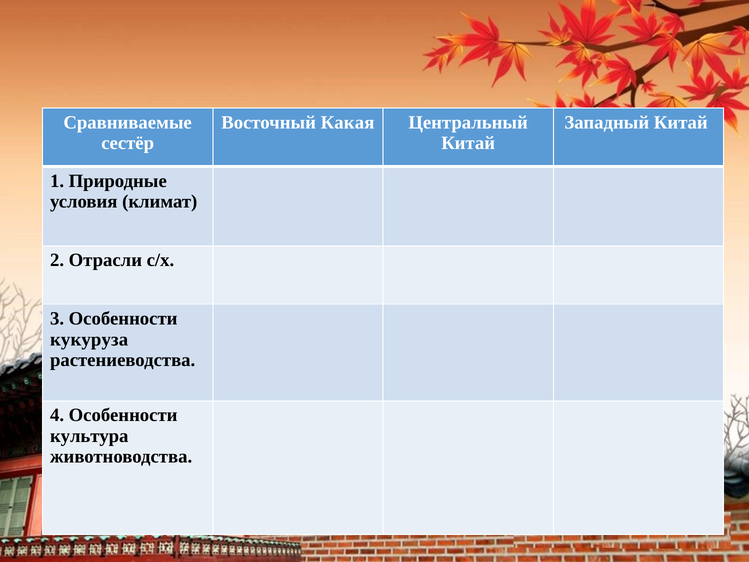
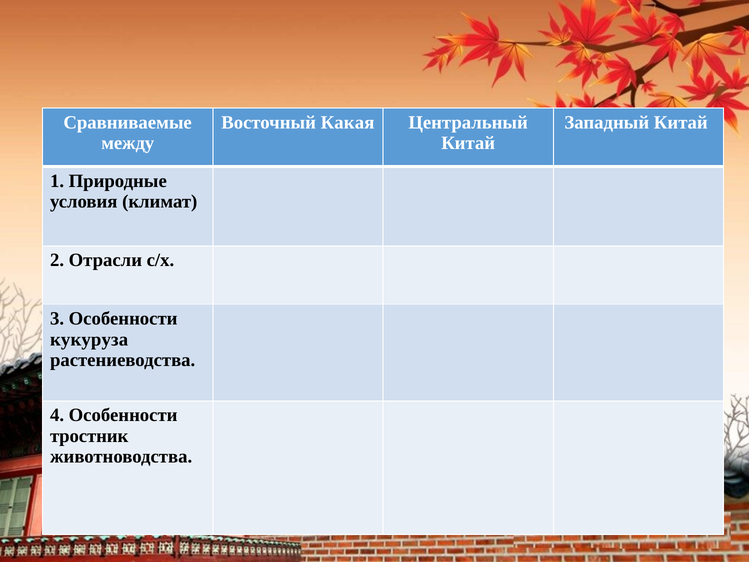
сестёр: сестёр -> между (128, 143)
культура: культура -> тростник (89, 436)
